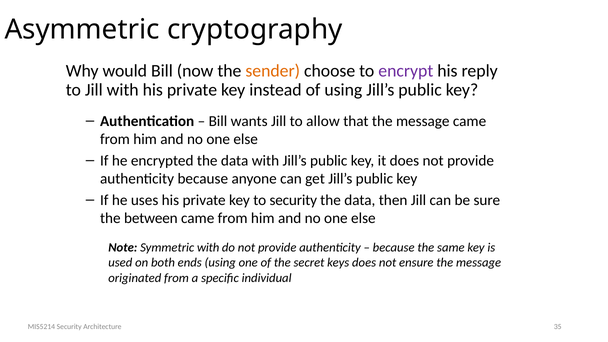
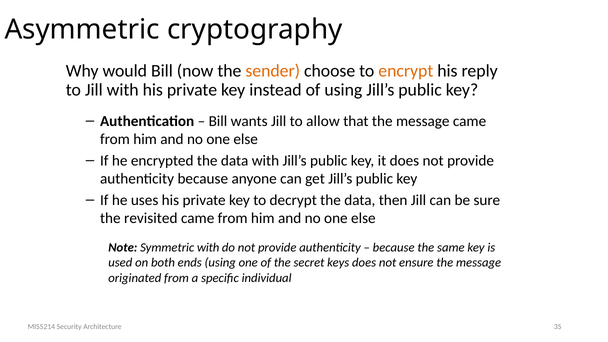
encrypt colour: purple -> orange (406, 71)
to security: security -> decrypt (293, 200)
between: between -> revisited (151, 218)
